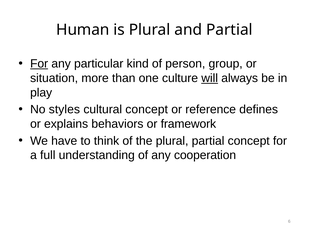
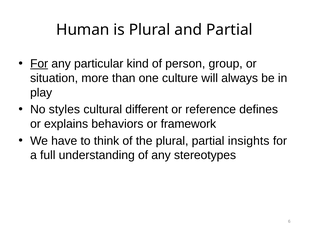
will underline: present -> none (210, 78)
cultural concept: concept -> different (147, 109)
partial concept: concept -> insights (249, 141)
cooperation: cooperation -> stereotypes (205, 155)
